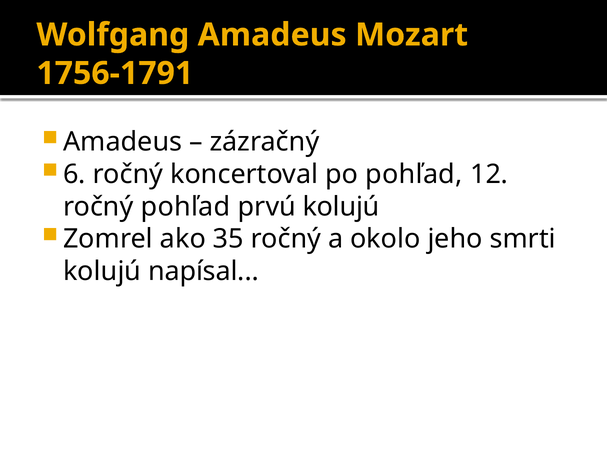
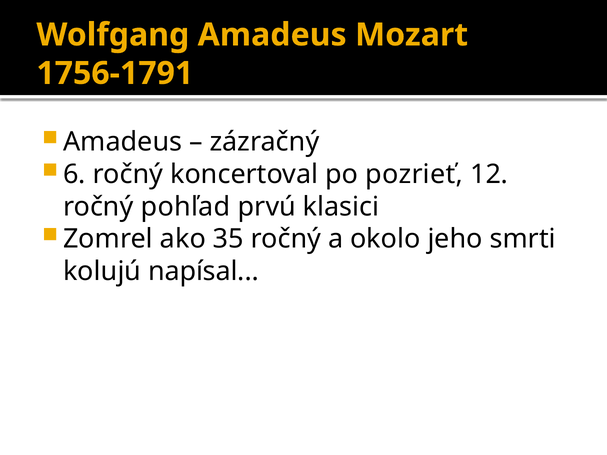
po pohľad: pohľad -> pozrieť (414, 174)
prvú kolujú: kolujú -> klasici (341, 207)
